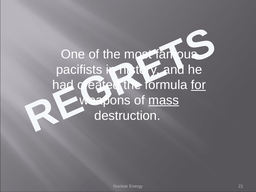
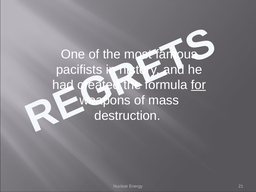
mass underline: present -> none (164, 100)
